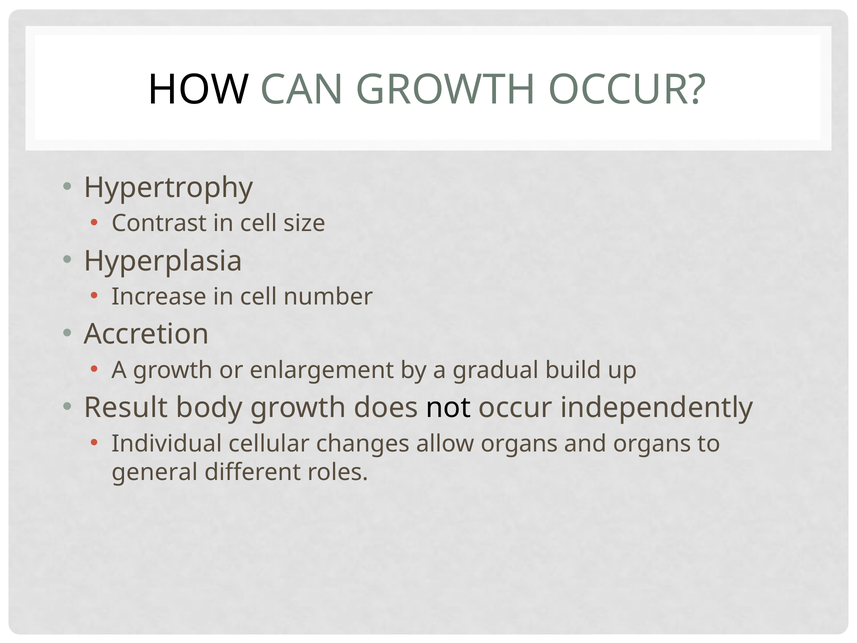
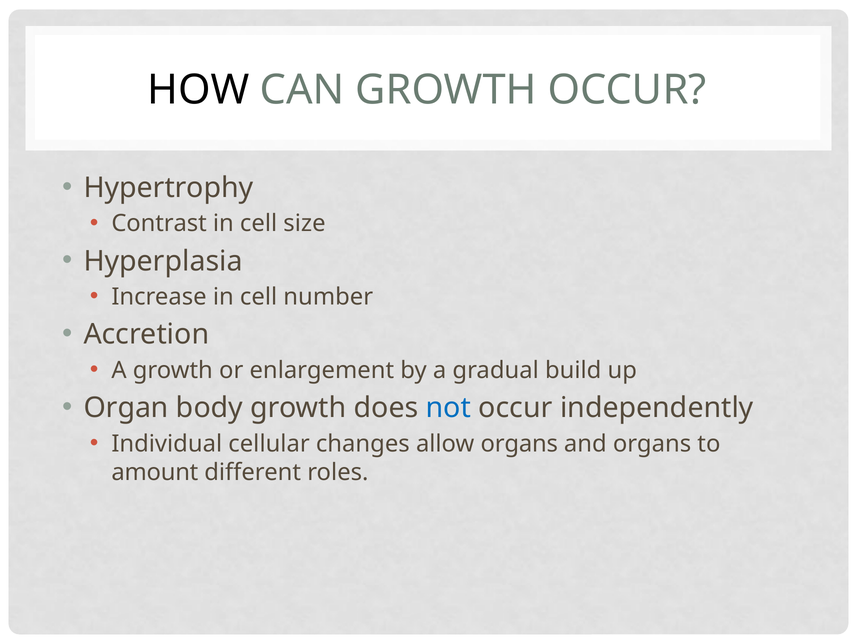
Result: Result -> Organ (126, 408)
not colour: black -> blue (448, 408)
general: general -> amount (155, 472)
